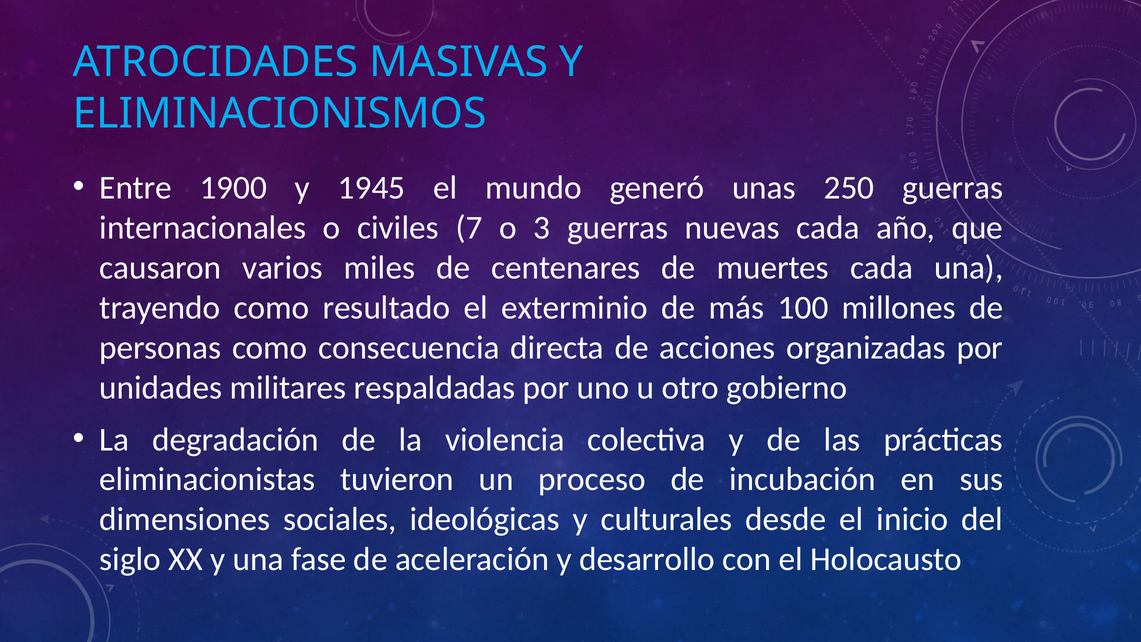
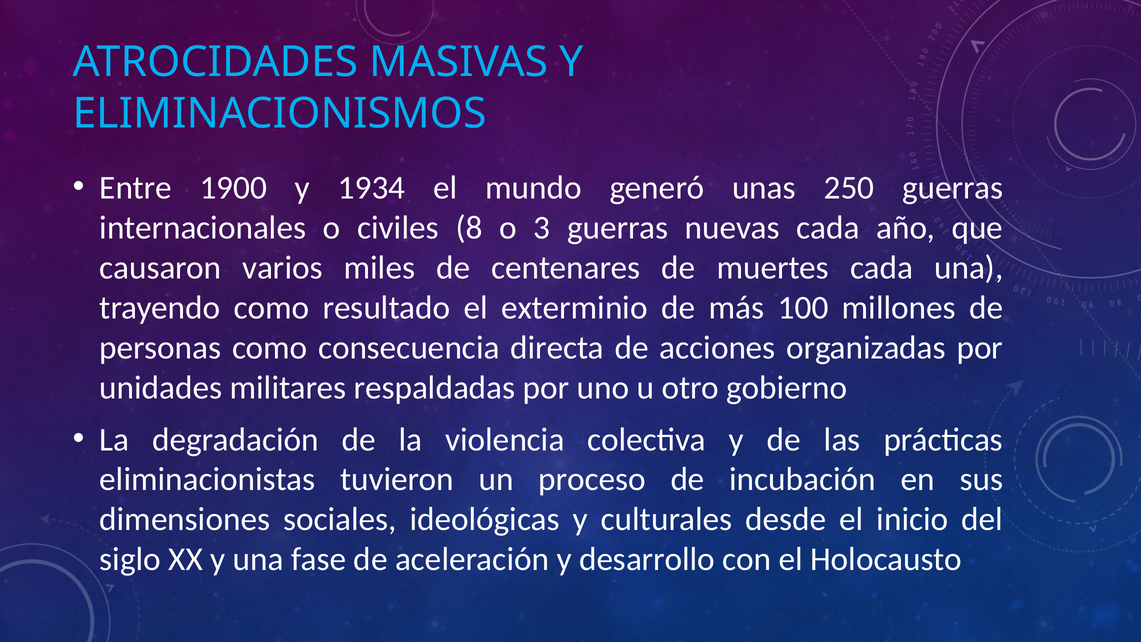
1945: 1945 -> 1934 (372, 188)
7: 7 -> 8 (469, 228)
